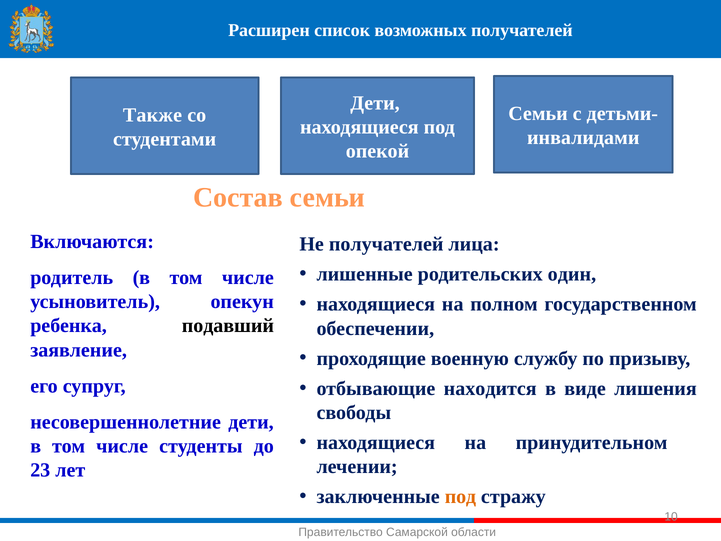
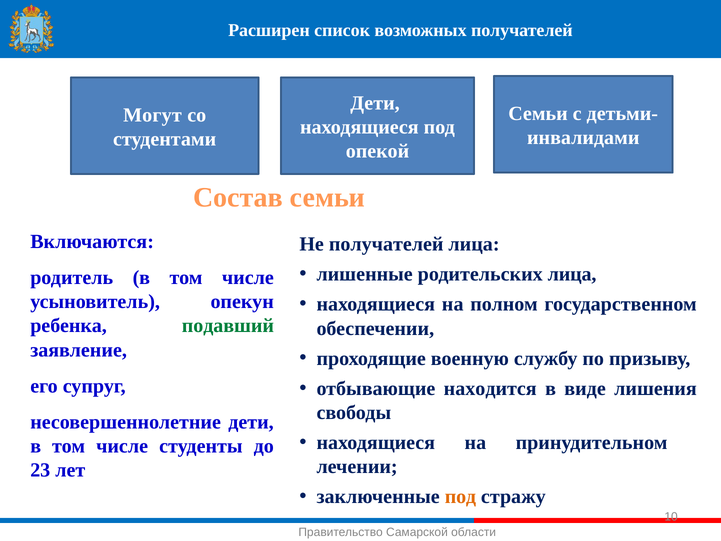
Также: Также -> Могут (152, 115)
родительских один: один -> лица (572, 274)
подавший colour: black -> green (228, 326)
